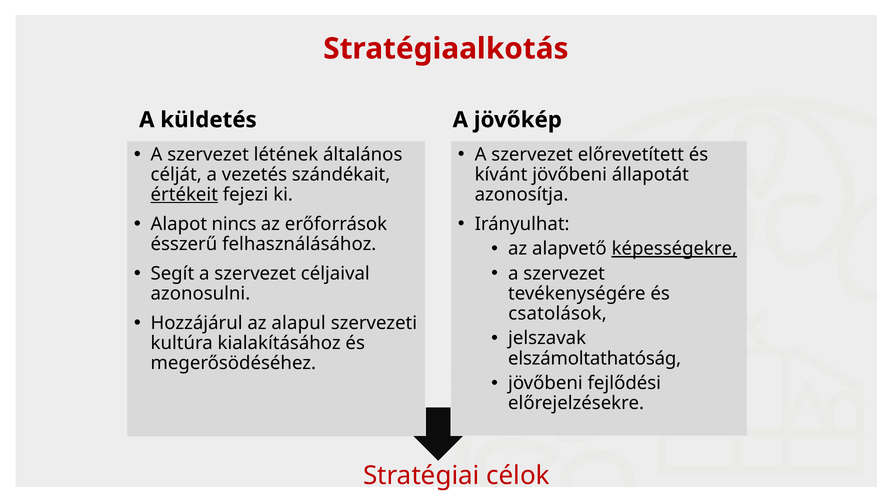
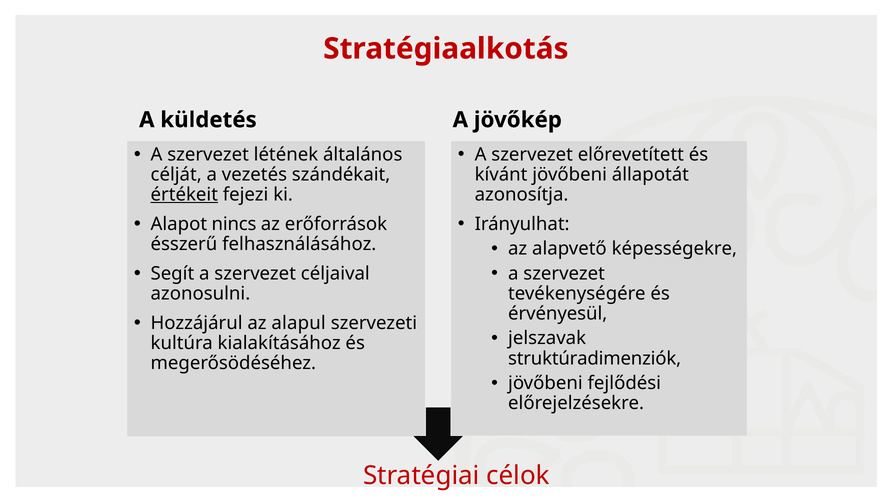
képességekre underline: present -> none (674, 249)
csatolások: csatolások -> érvényesül (558, 313)
elszámoltathatóság: elszámoltathatóság -> struktúradimenziók (595, 358)
